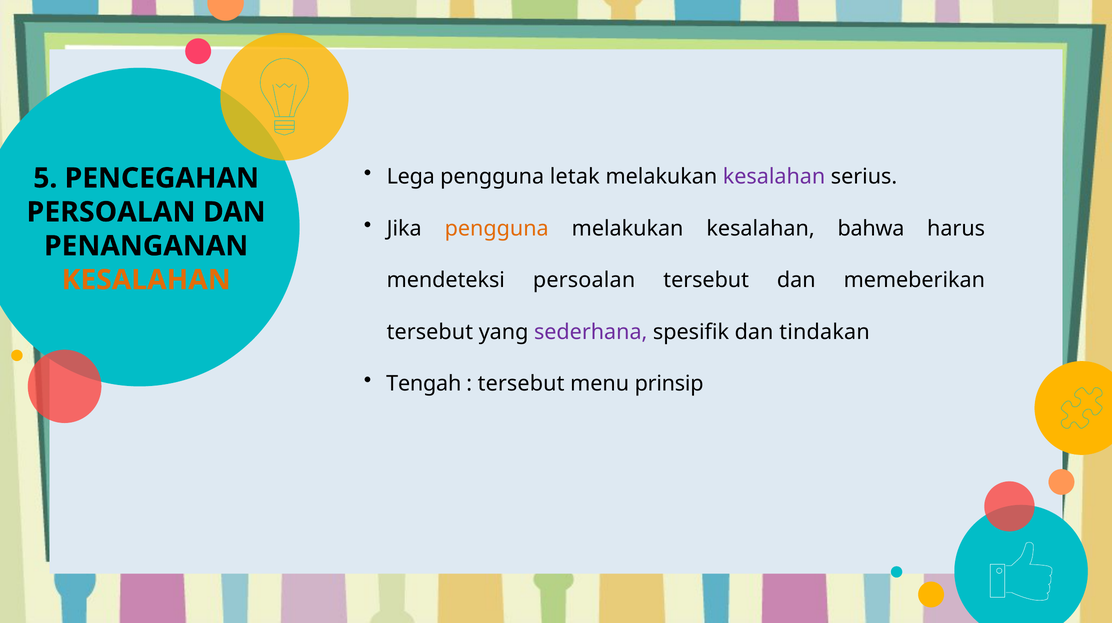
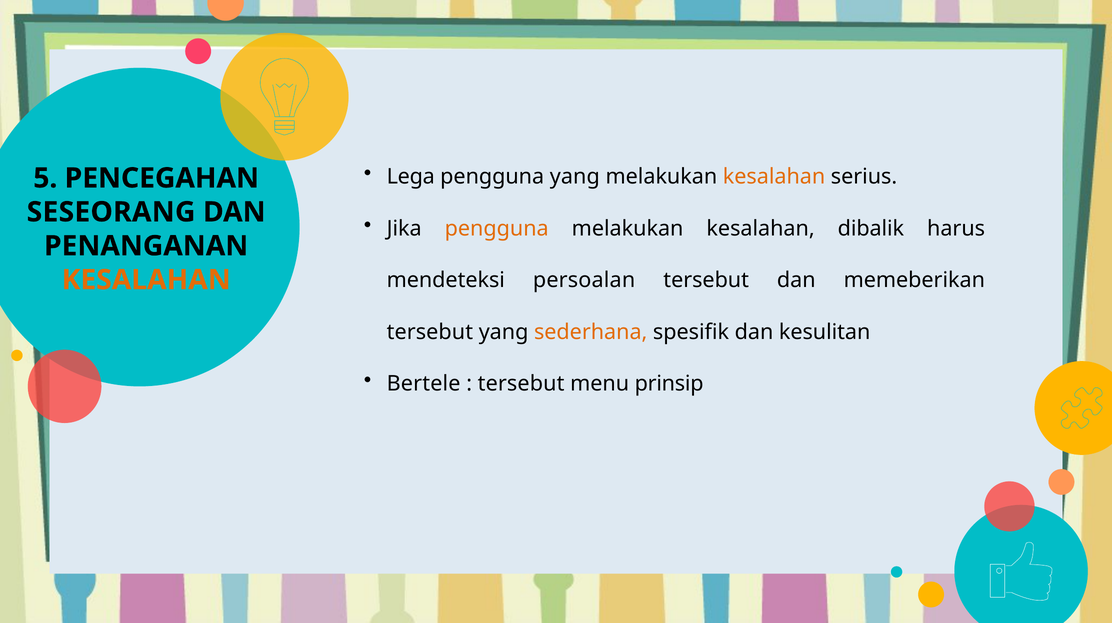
pengguna letak: letak -> yang (575, 177)
kesalahan colour: purple -> orange (774, 177)
PERSOALAN: PERSOALAN -> SESEORANG (111, 212)
bahwa: bahwa -> dibalik (871, 228)
sederhana colour: purple -> orange (591, 332)
tindakan: tindakan -> kesulitan (825, 332)
Tengah: Tengah -> Bertele (424, 384)
